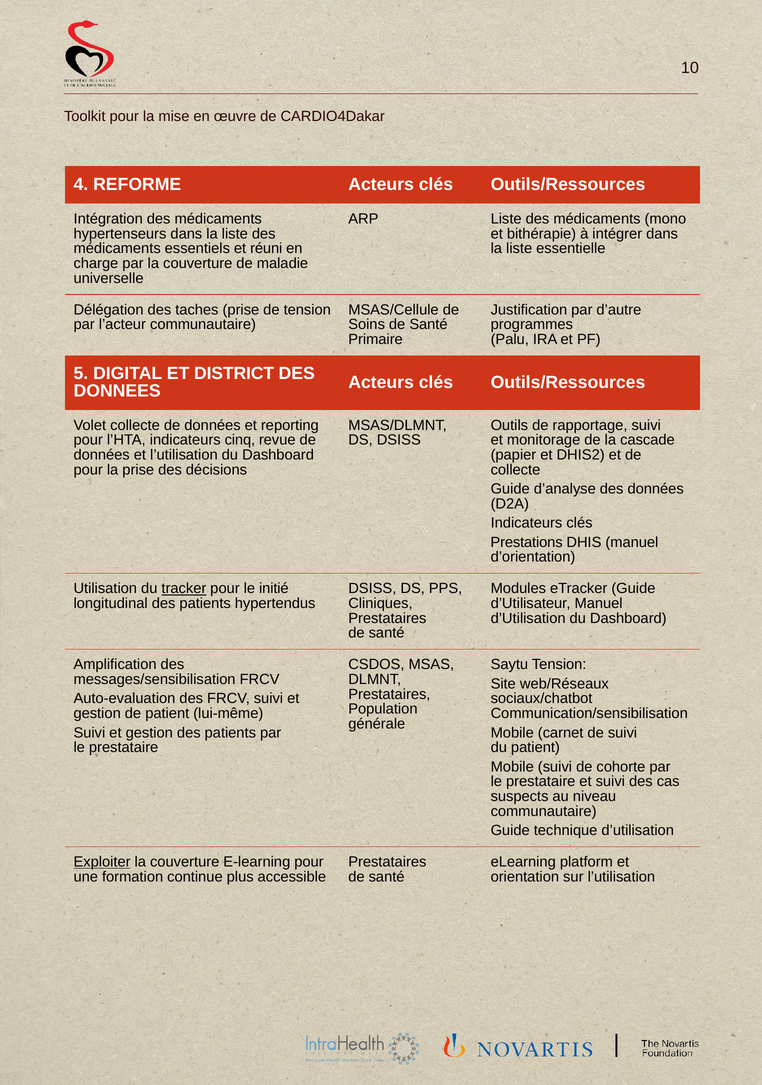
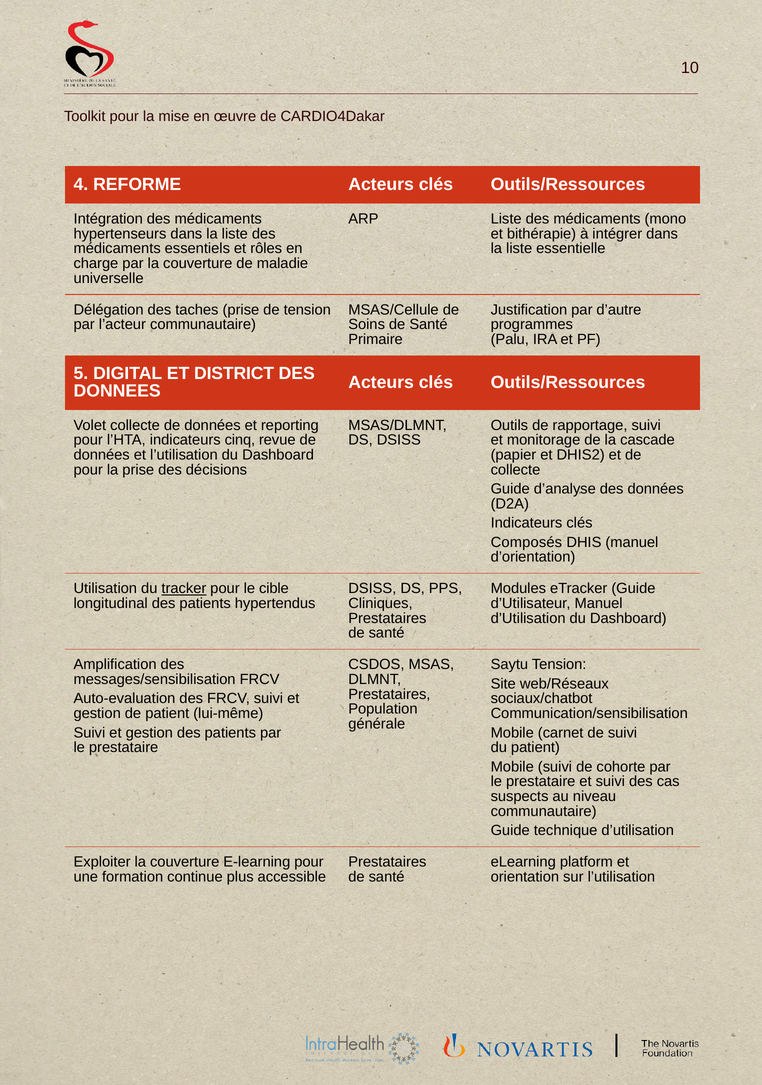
réuni: réuni -> rôles (266, 248)
Prestations: Prestations -> Composés (526, 542)
initié: initié -> cible (274, 588)
Exploiter underline: present -> none (102, 862)
